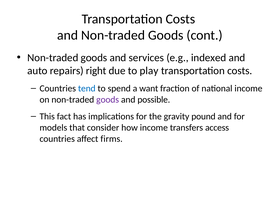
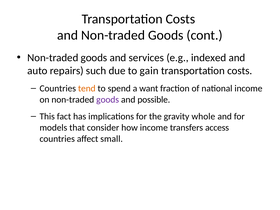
right: right -> such (96, 71)
play: play -> gain (149, 71)
tend colour: blue -> orange (87, 88)
pound: pound -> whole (203, 116)
firms: firms -> small (112, 139)
